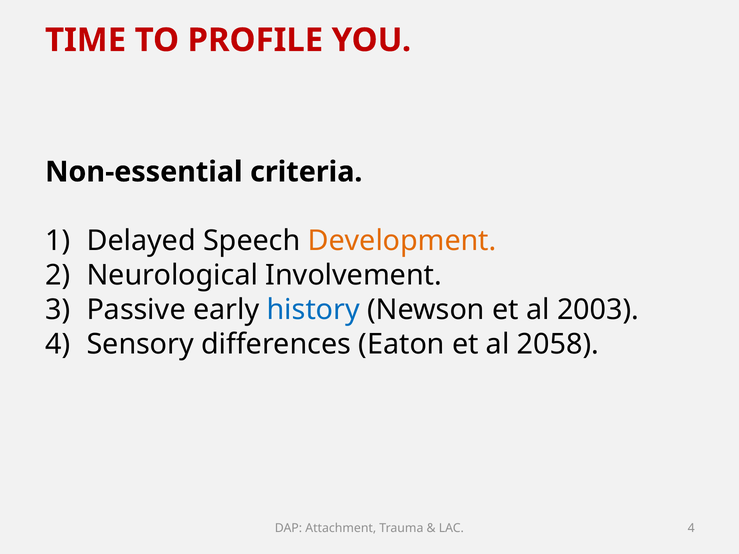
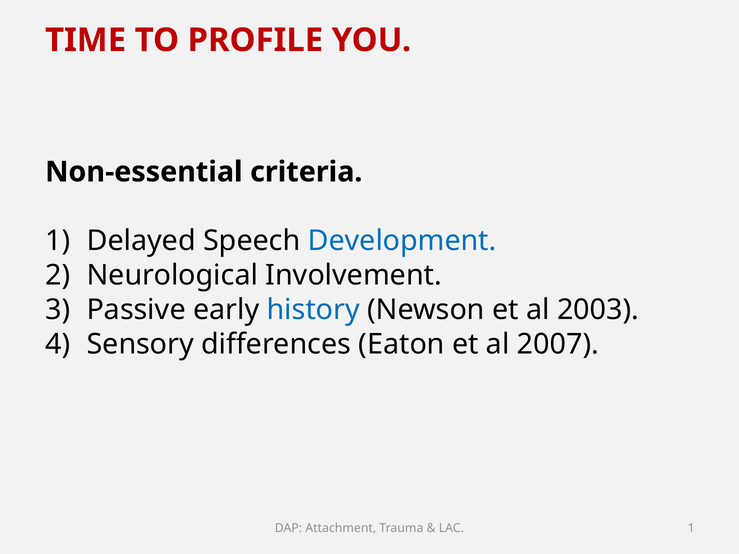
Development colour: orange -> blue (402, 241)
2058: 2058 -> 2007 (558, 345)
LAC 4: 4 -> 1 (691, 528)
